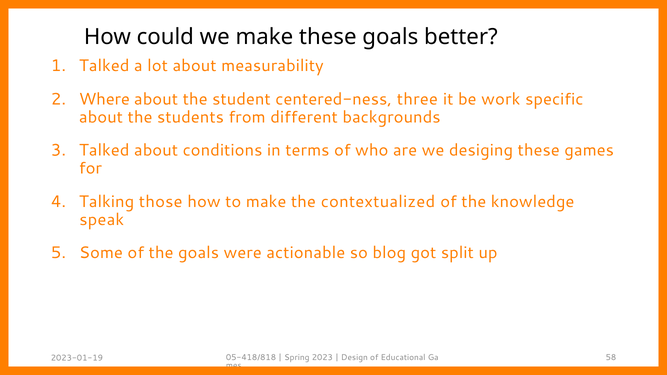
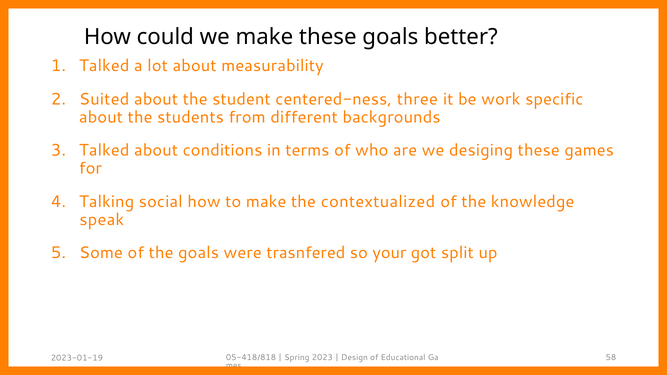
Where: Where -> Suited (104, 99)
those: those -> social (161, 202)
actionable: actionable -> trasnfered (306, 253)
blog: blog -> your (389, 253)
